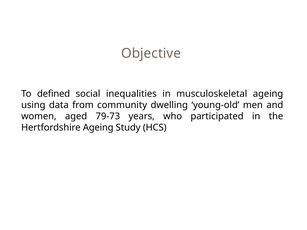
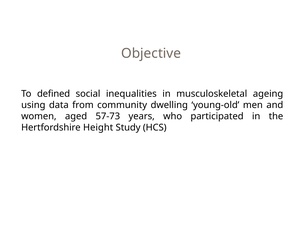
79-73: 79-73 -> 57-73 (108, 116)
Hertfordshire Ageing: Ageing -> Height (98, 128)
